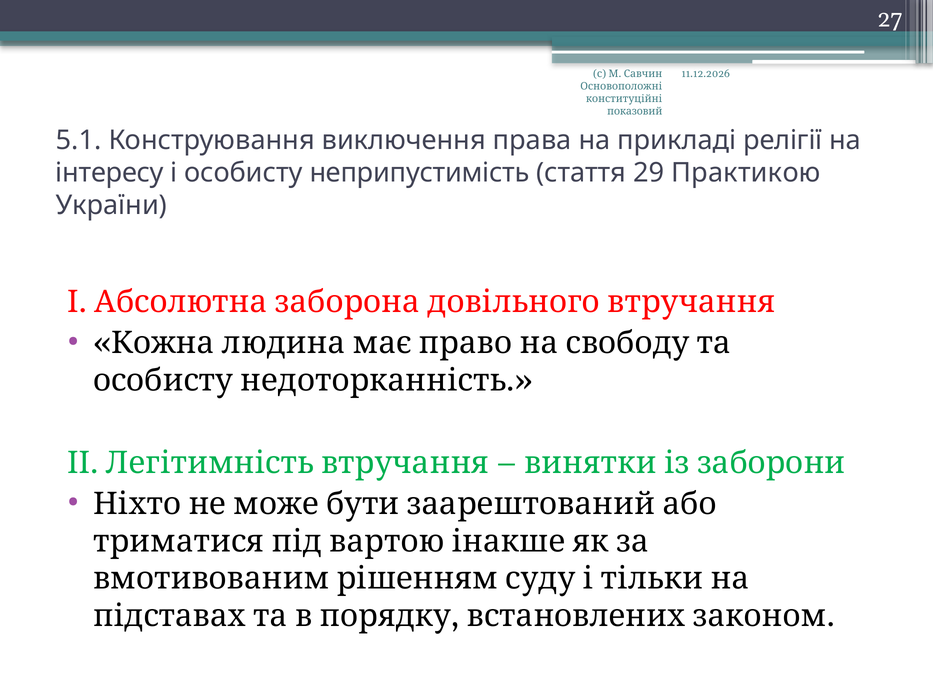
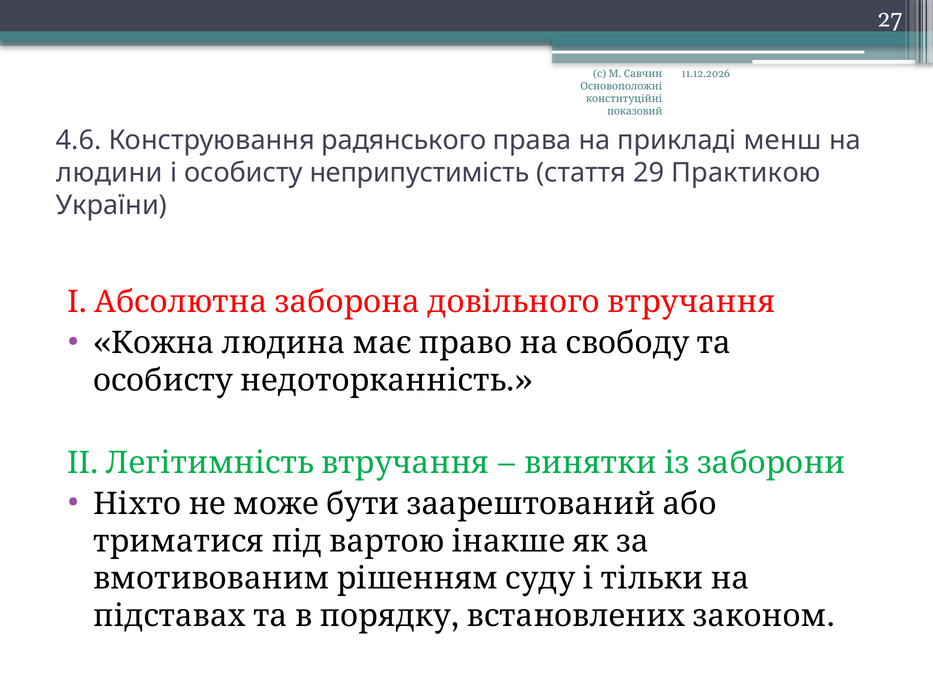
5.1: 5.1 -> 4.6 (79, 140)
виключення: виключення -> радянського (404, 140)
релігії: релігії -> менш (783, 140)
інтересу: інтересу -> людини (109, 173)
